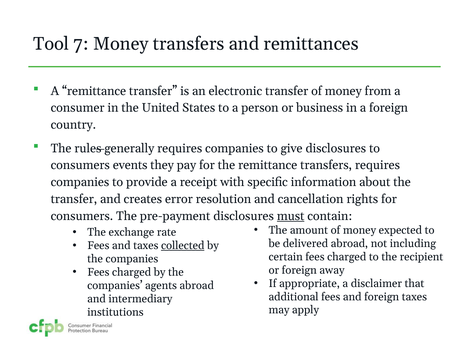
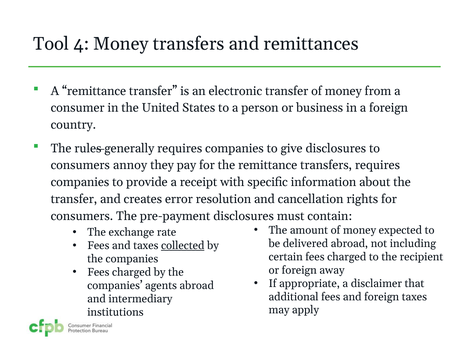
7: 7 -> 4 (81, 44)
events: events -> annoy (130, 165)
must underline: present -> none (291, 216)
